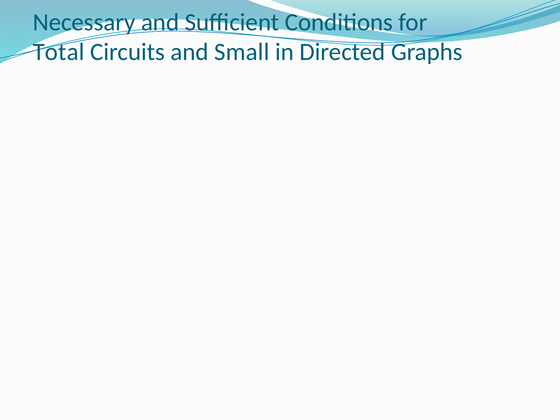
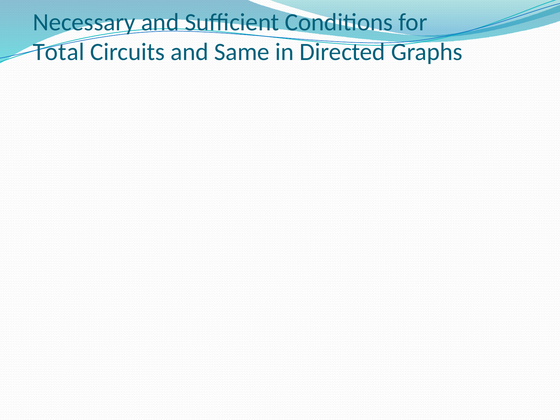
Small: Small -> Same (242, 52)
